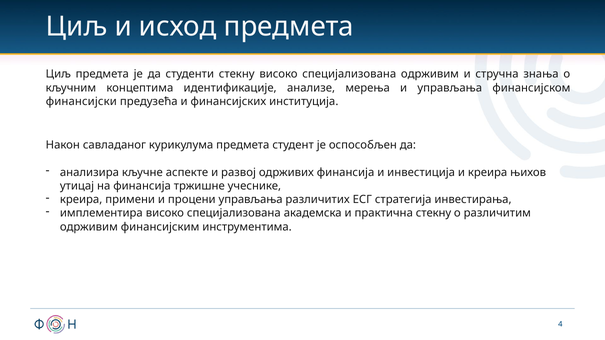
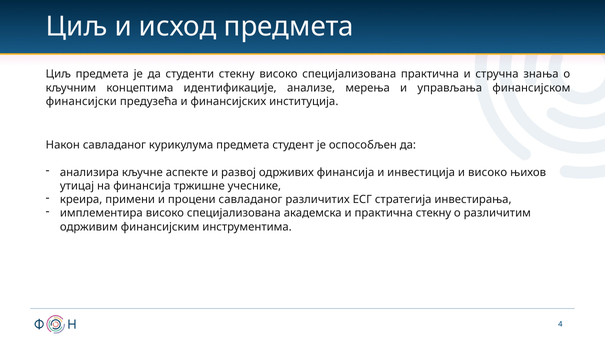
специјализована одрживим: одрживим -> практична (430, 74)
и креира: креира -> високо (488, 173)
процени управљања: управљања -> савладаног (251, 200)
